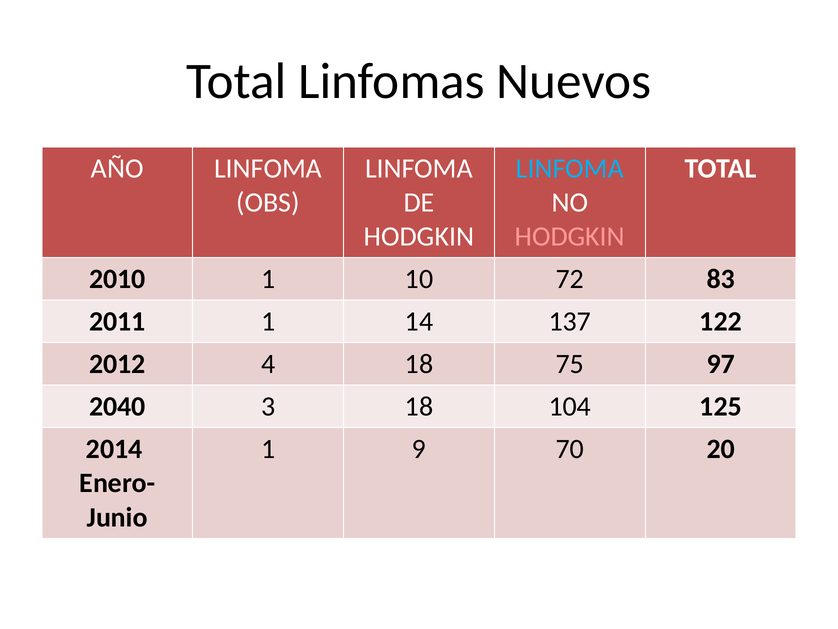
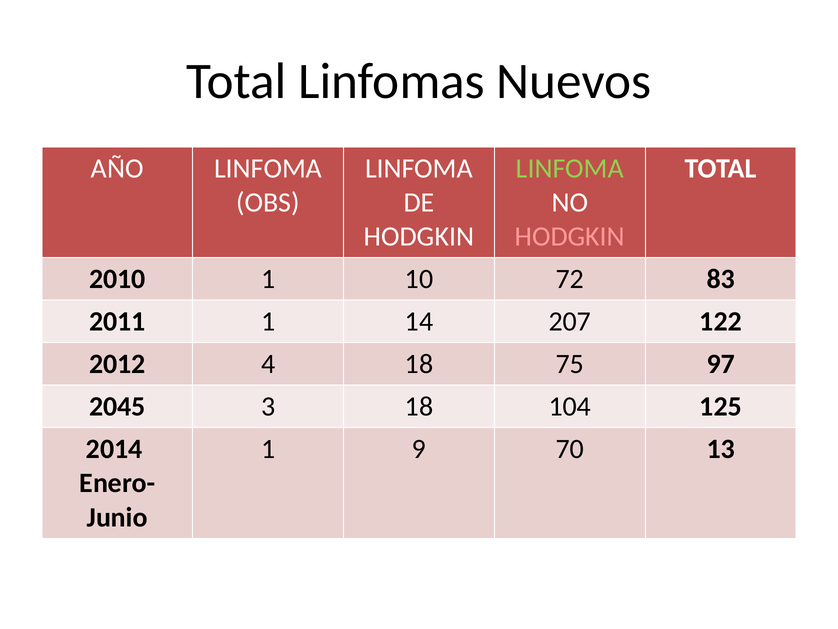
LINFOMA colour: light blue -> light green (570, 168)
137: 137 -> 207 (570, 321)
2040: 2040 -> 2045 (117, 406)
20: 20 -> 13 (721, 449)
